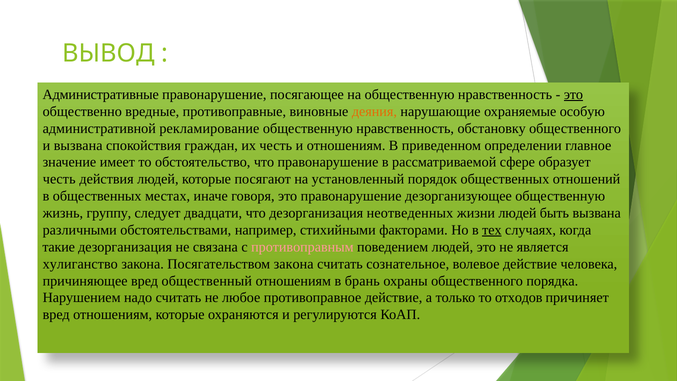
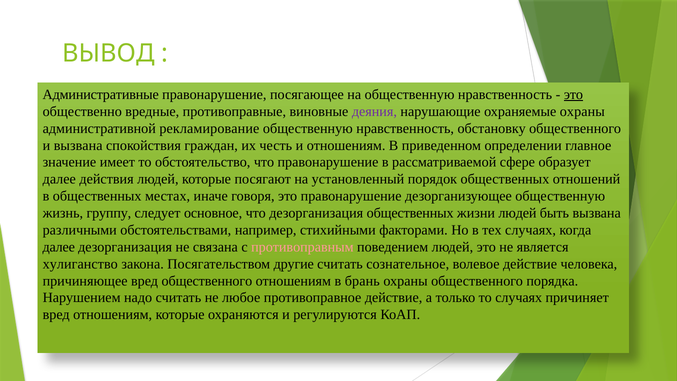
деяния colour: orange -> purple (374, 111)
охраняемые особую: особую -> охраны (582, 111)
честь: честь -> далее (59, 179)
двадцати: двадцати -> основное (213, 213)
дезорганизация неотведенных: неотведенных -> общественных (410, 213)
тех underline: present -> none (492, 230)
такие: такие -> далее (59, 247)
Посягательством закона: закона -> другие (294, 264)
вред общественный: общественный -> общественного (207, 281)
то отходов: отходов -> случаях (519, 298)
